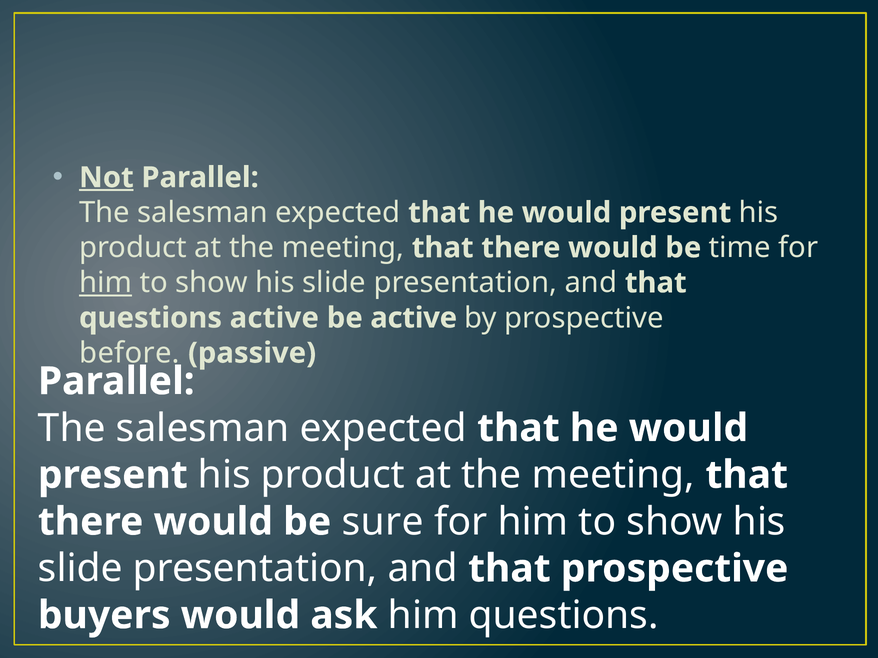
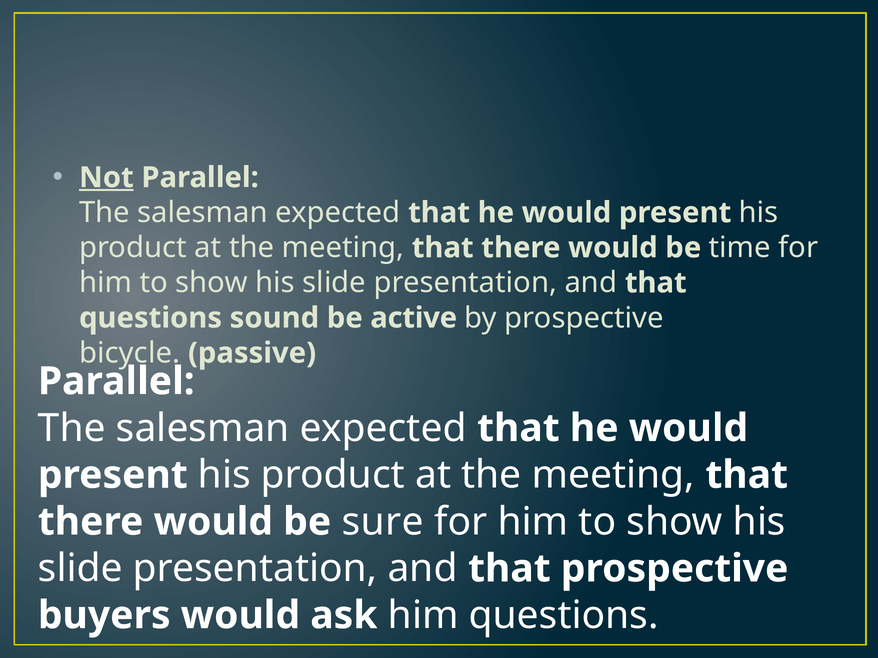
him underline: present -> none (106, 283)
questions active: active -> sound (274, 318)
before: before -> bicycle (130, 353)
